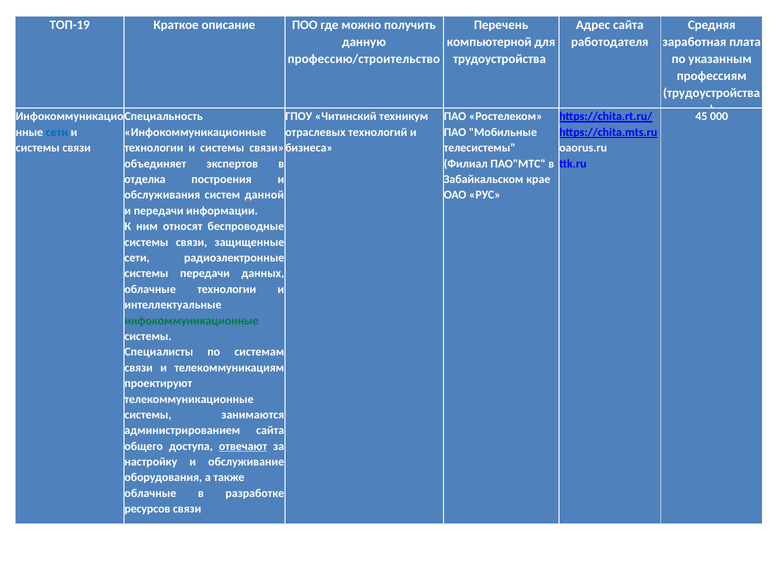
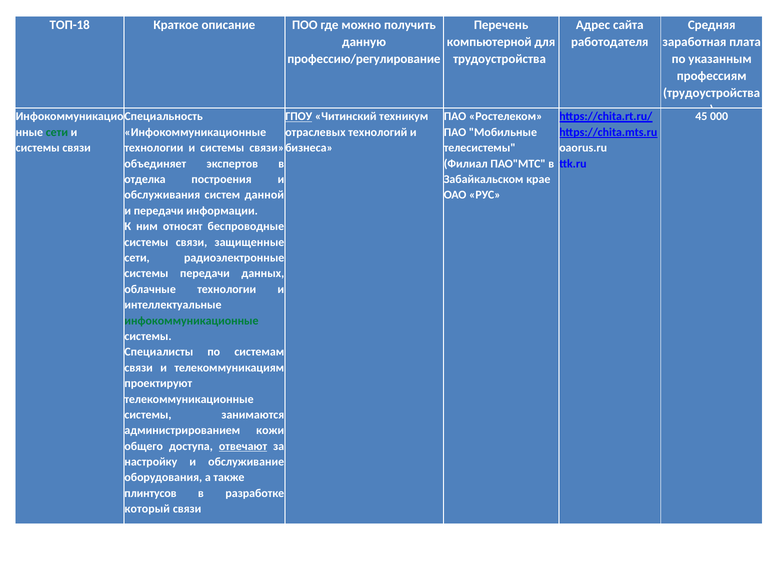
ТОП-19: ТОП-19 -> ТОП-18 (70, 25)
профессию/строительство: профессию/строительство -> профессию/регулирование (364, 59)
ГПОУ underline: none -> present (299, 116)
сети colour: blue -> green (57, 132)
администрированием сайта: сайта -> кожи (270, 430)
облачные: облачные -> плинтусов (150, 493)
ресурсов: ресурсов -> который (147, 509)
